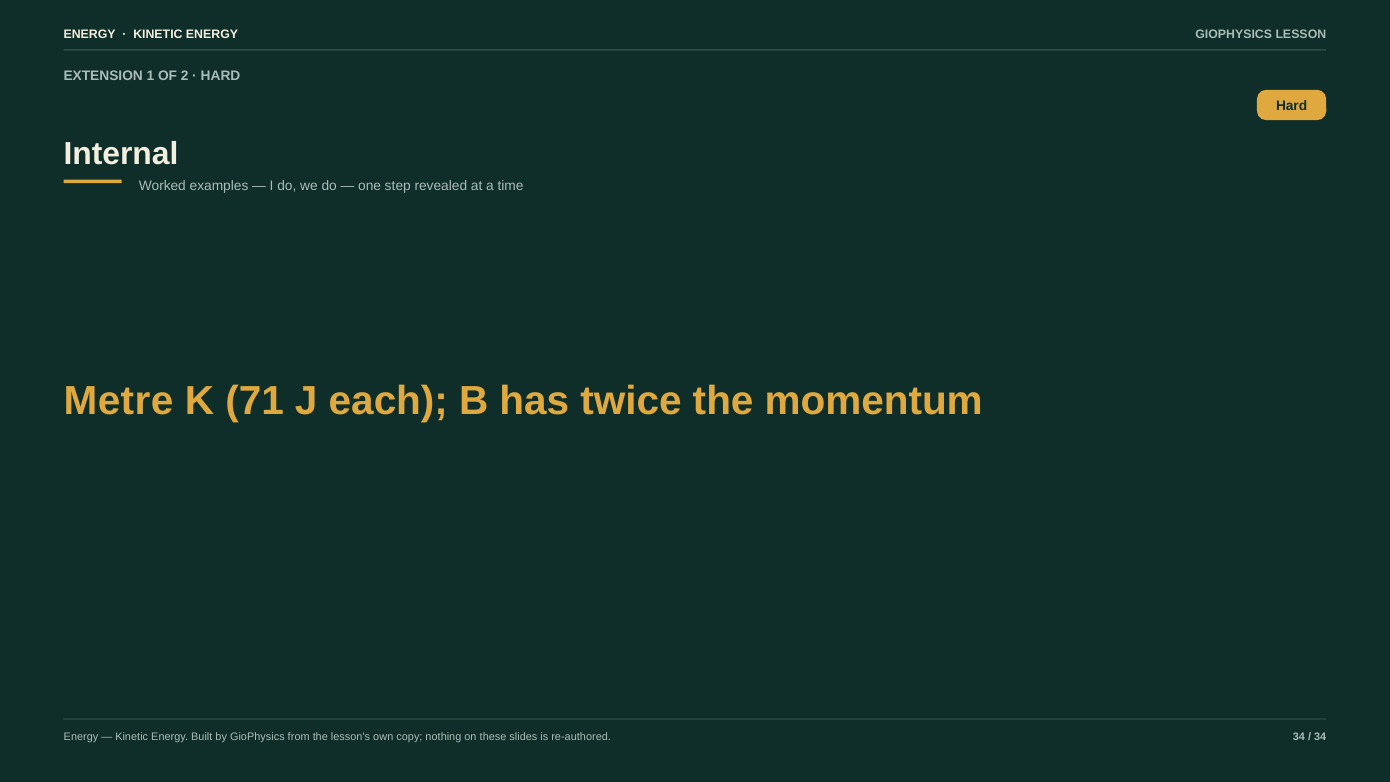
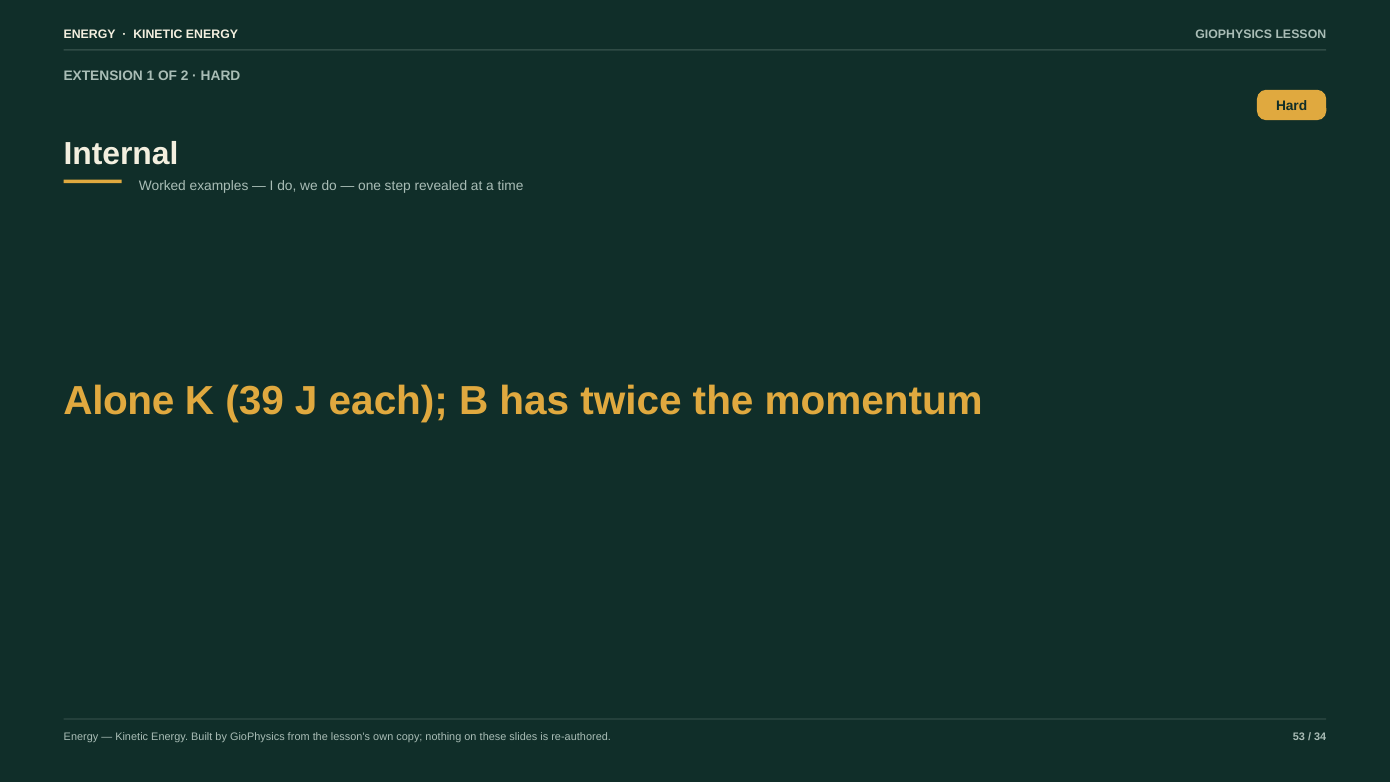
Metre: Metre -> Alone (119, 401)
71: 71 -> 39 (255, 401)
re-authored 34: 34 -> 53 (1299, 737)
